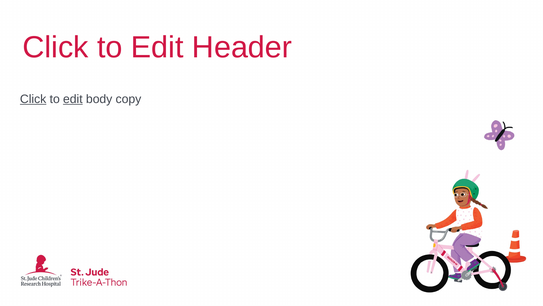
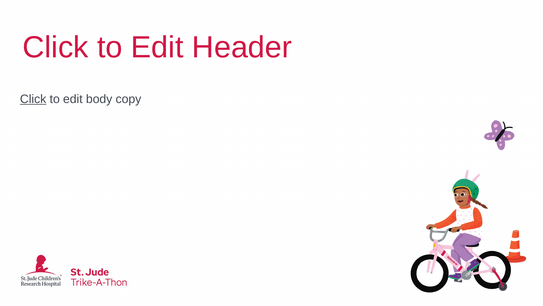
edit underline: present -> none (73, 99)
